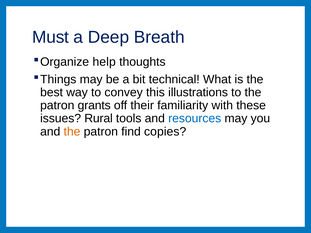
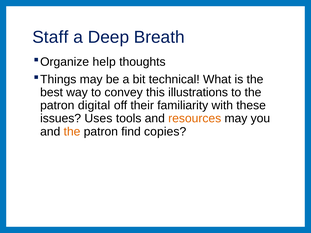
Must: Must -> Staff (50, 37)
grants: grants -> digital (94, 106)
Rural: Rural -> Uses (98, 119)
resources colour: blue -> orange (195, 119)
